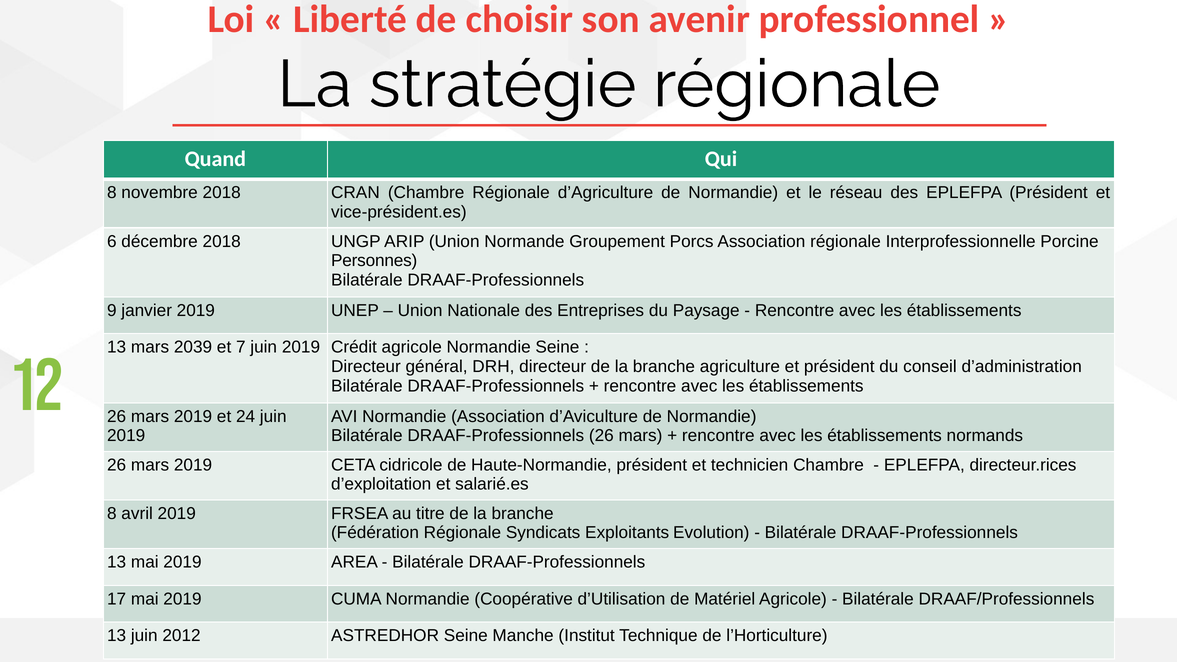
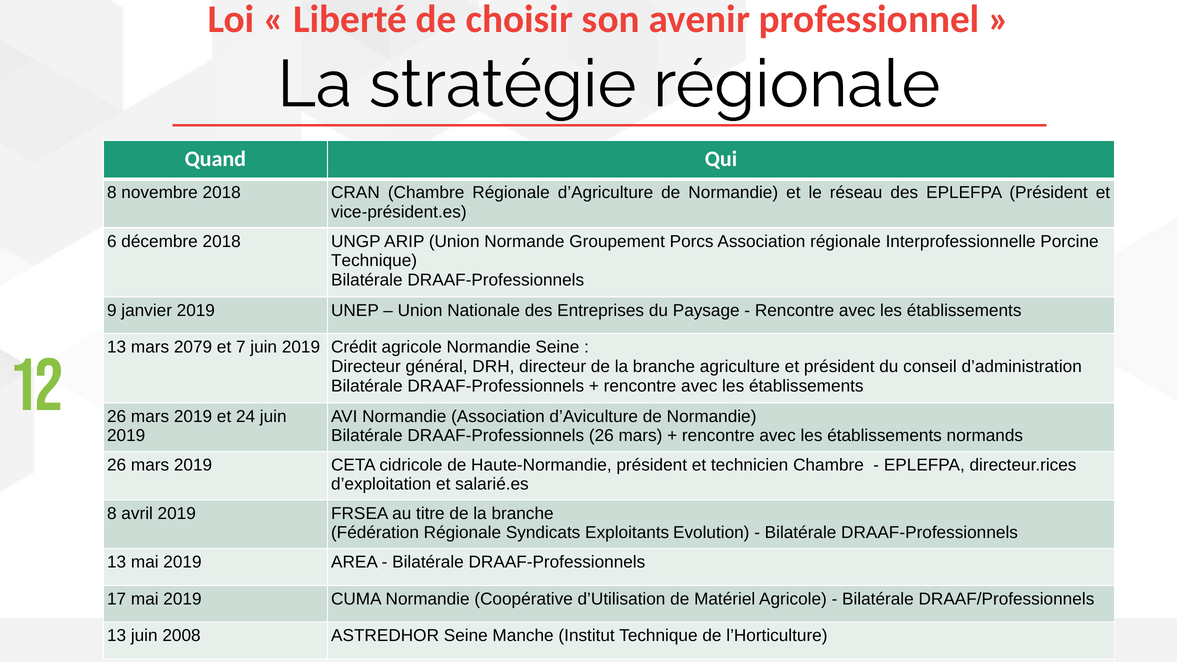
Personnes: Personnes -> Technique (374, 261)
2039: 2039 -> 2079 (193, 347)
2012: 2012 -> 2008 (182, 636)
